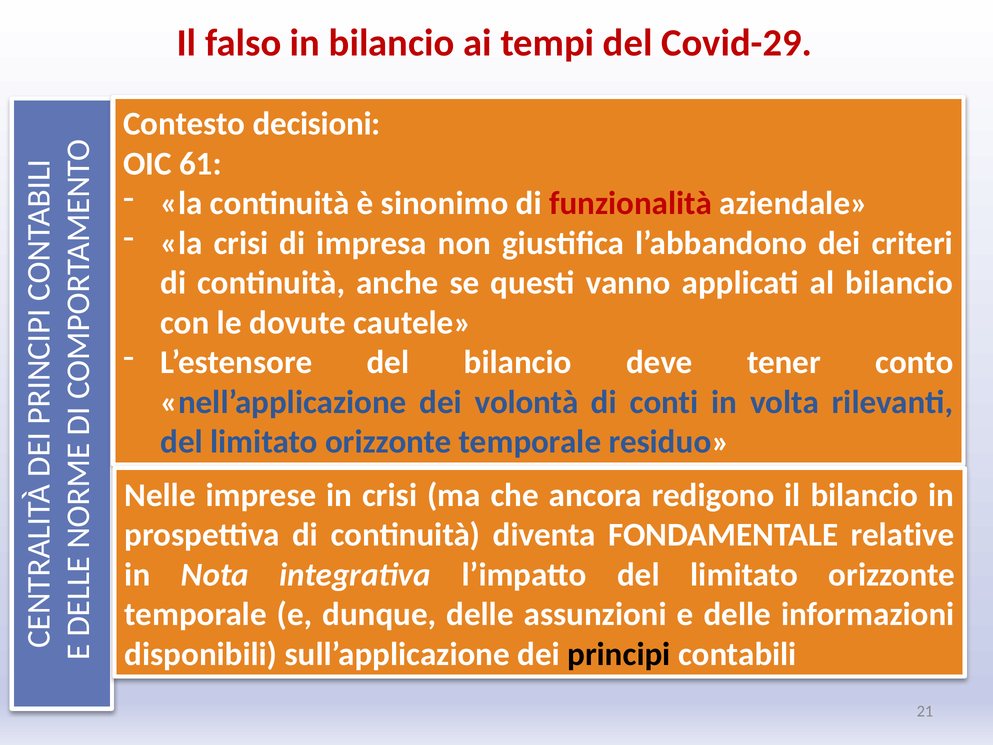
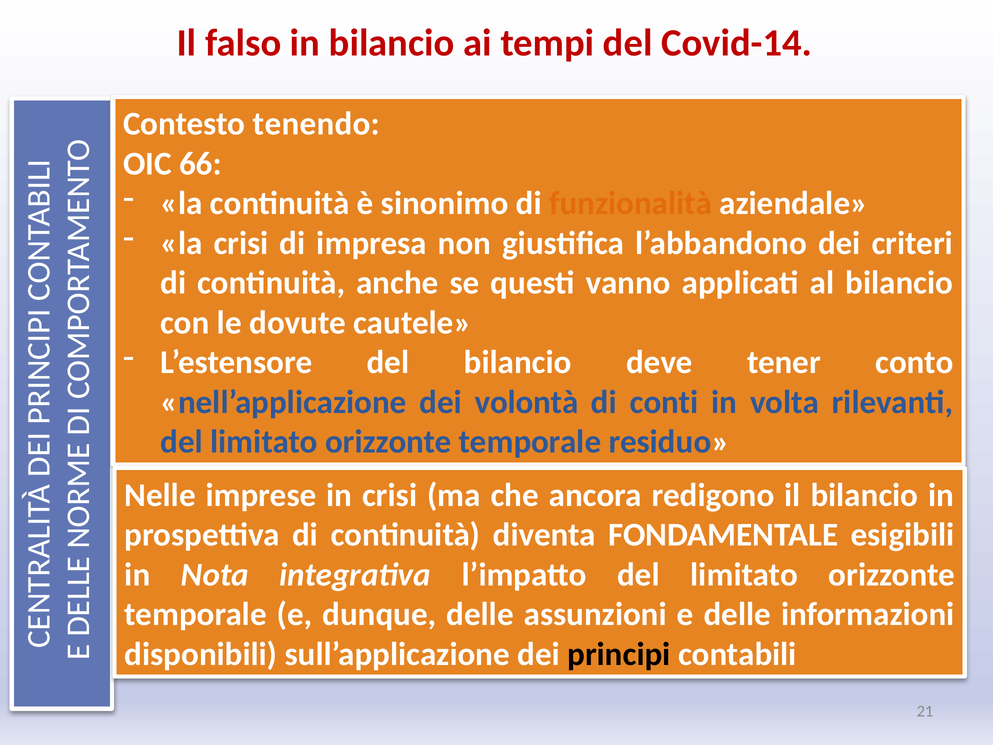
Covid-29: Covid-29 -> Covid-14 (737, 43)
decisioni: decisioni -> tenendo (316, 124)
61: 61 -> 66 (200, 164)
funzionalità colour: red -> orange (631, 203)
relative: relative -> esigibili (903, 535)
